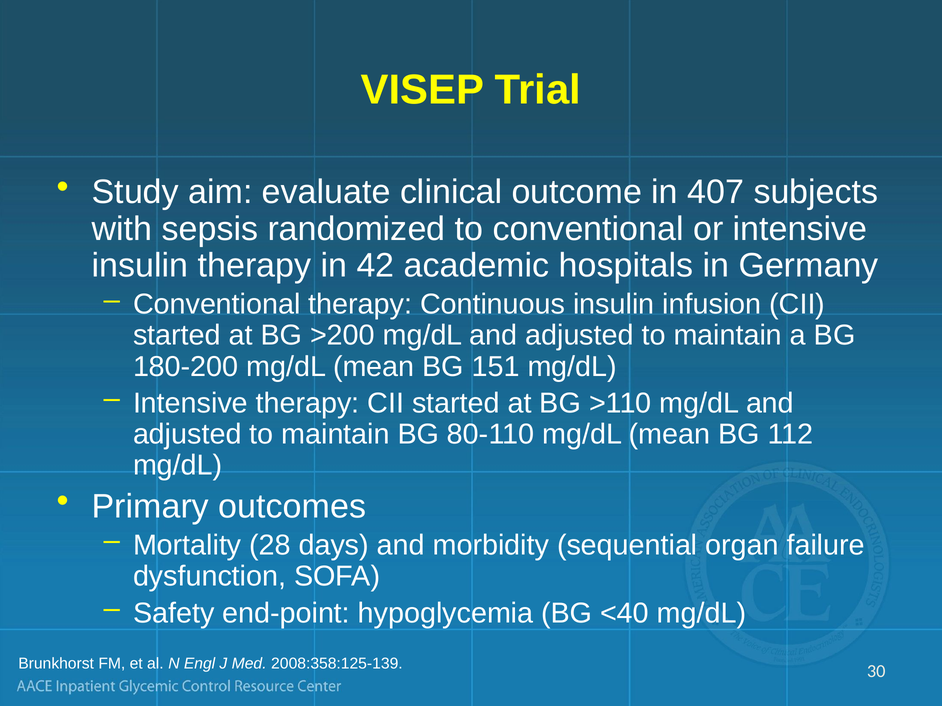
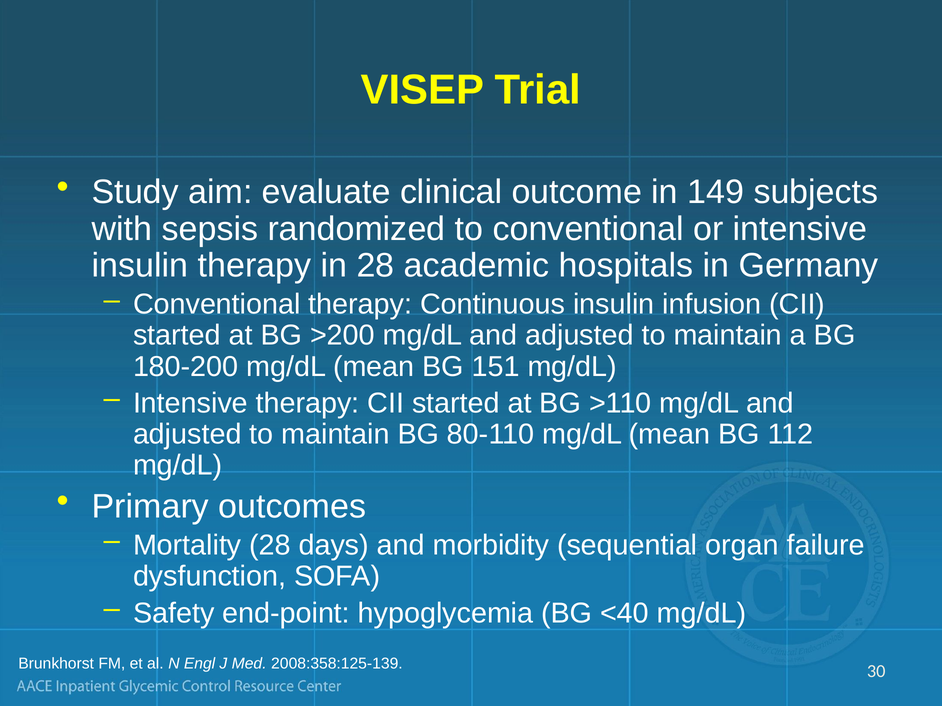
407: 407 -> 149 (716, 192)
in 42: 42 -> 28 (375, 266)
